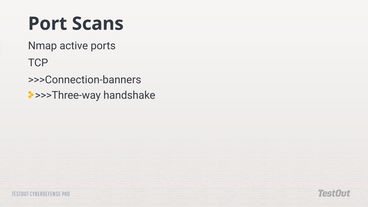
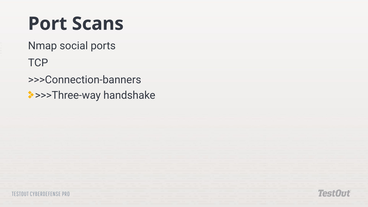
active: active -> social (74, 46)
